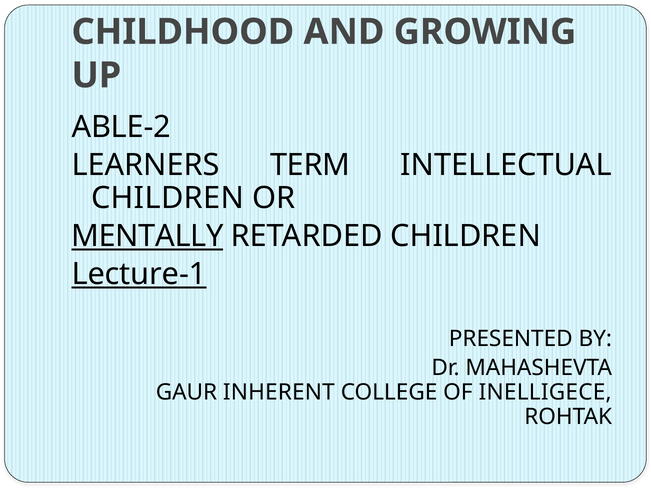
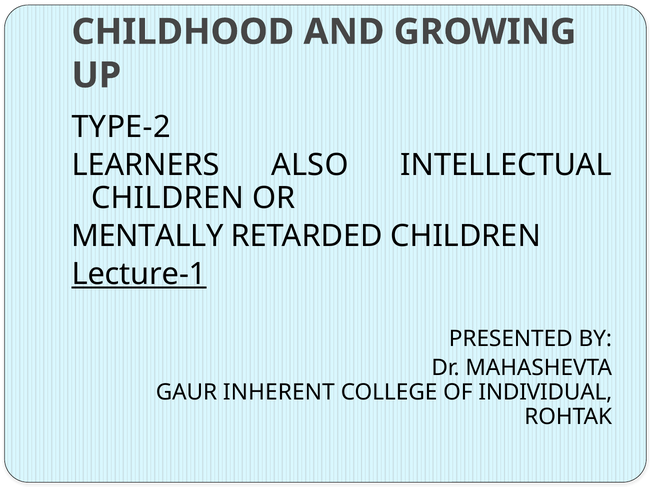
ABLE-2: ABLE-2 -> TYPE-2 (121, 127)
TERM: TERM -> ALSO (310, 165)
MENTALLY underline: present -> none (147, 236)
INELLIGECE: INELLIGECE -> INDIVIDUAL (545, 392)
